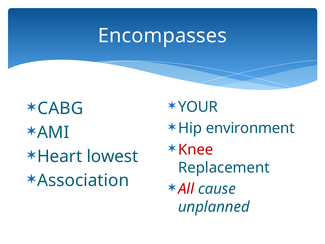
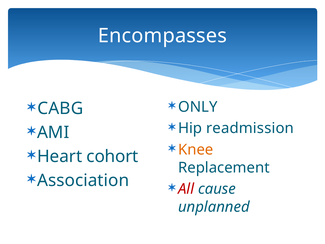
YOUR: YOUR -> ONLY (198, 107)
environment: environment -> readmission (250, 128)
Knee colour: red -> orange (196, 150)
lowest: lowest -> cohort (112, 156)
